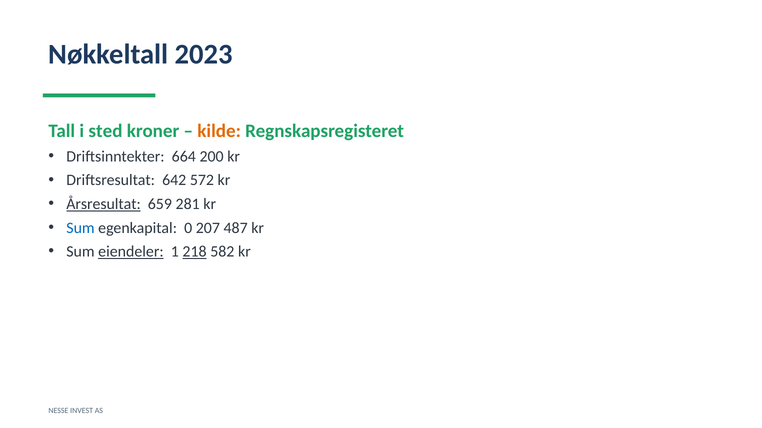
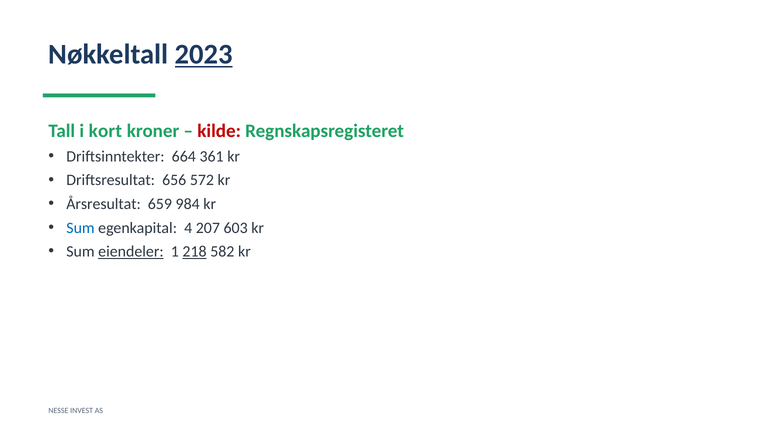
2023 underline: none -> present (204, 54)
sted: sted -> kort (105, 131)
kilde colour: orange -> red (219, 131)
200: 200 -> 361 (212, 157)
642: 642 -> 656 (174, 181)
Årsresultat underline: present -> none (104, 204)
281: 281 -> 984 (188, 204)
0: 0 -> 4 (188, 228)
487: 487 -> 603 (236, 228)
